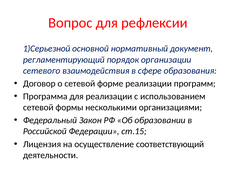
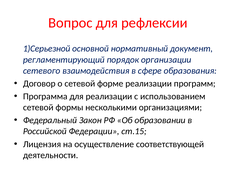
соответствующий: соответствующий -> соответствующей (170, 144)
